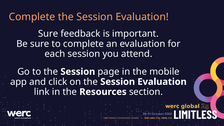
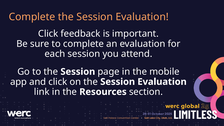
Sure: Sure -> Click (48, 34)
